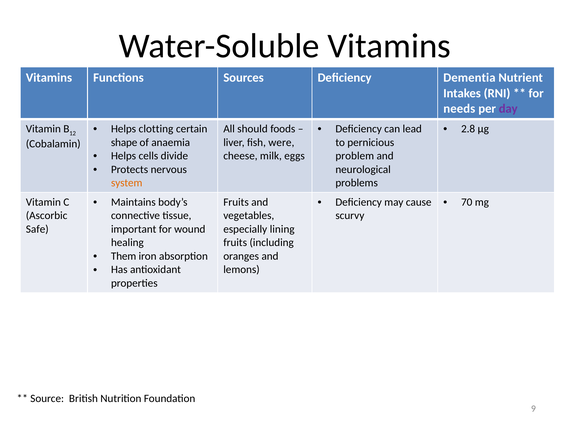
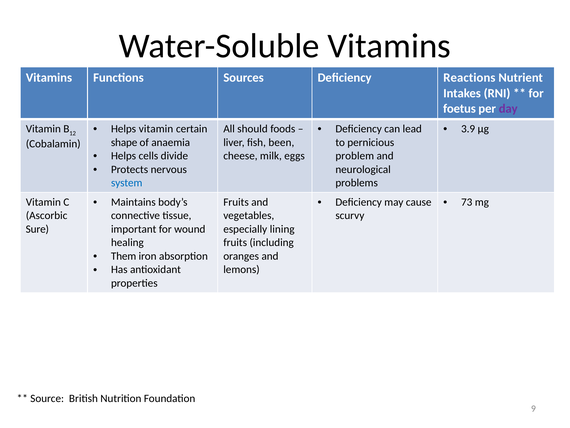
Dementia: Dementia -> Reactions (469, 78)
needs: needs -> foetus (459, 109)
Helps clotting: clotting -> vitamin (156, 129)
2.8: 2.8 -> 3.9 (468, 129)
were: were -> been (281, 142)
system colour: orange -> blue (127, 183)
70: 70 -> 73 (467, 202)
Safe: Safe -> Sure (37, 229)
